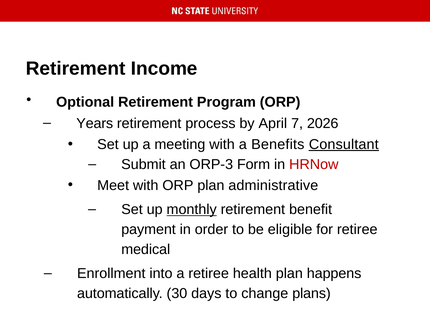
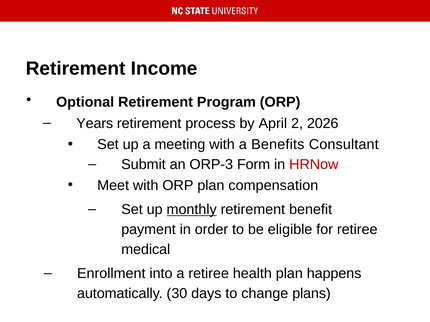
7: 7 -> 2 (297, 123)
Consultant underline: present -> none (344, 145)
administrative: administrative -> compensation (273, 186)
